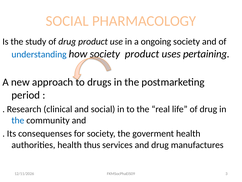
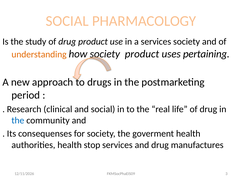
a ongoing: ongoing -> services (156, 42)
understanding colour: blue -> orange (39, 54)
thus: thus -> stop (92, 145)
